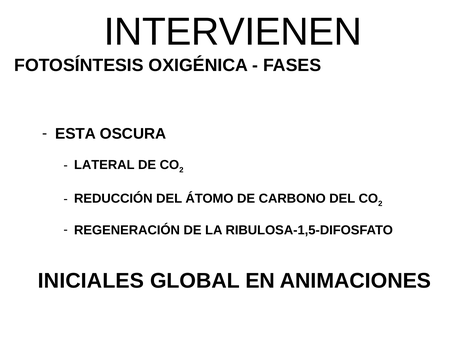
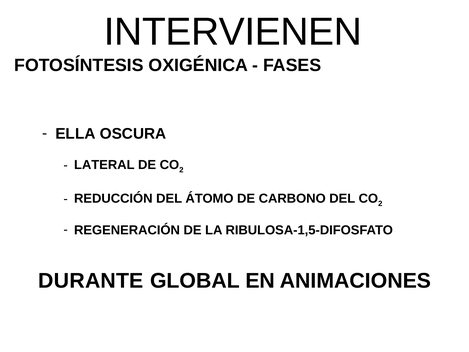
ESTA: ESTA -> ELLA (75, 134)
INICIALES: INICIALES -> DURANTE (91, 280)
